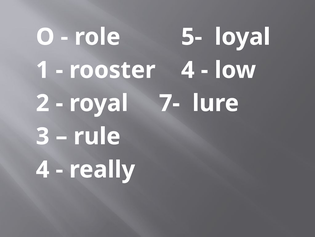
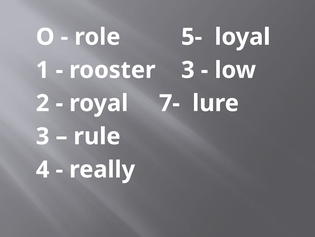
rooster 4: 4 -> 3 (188, 70)
